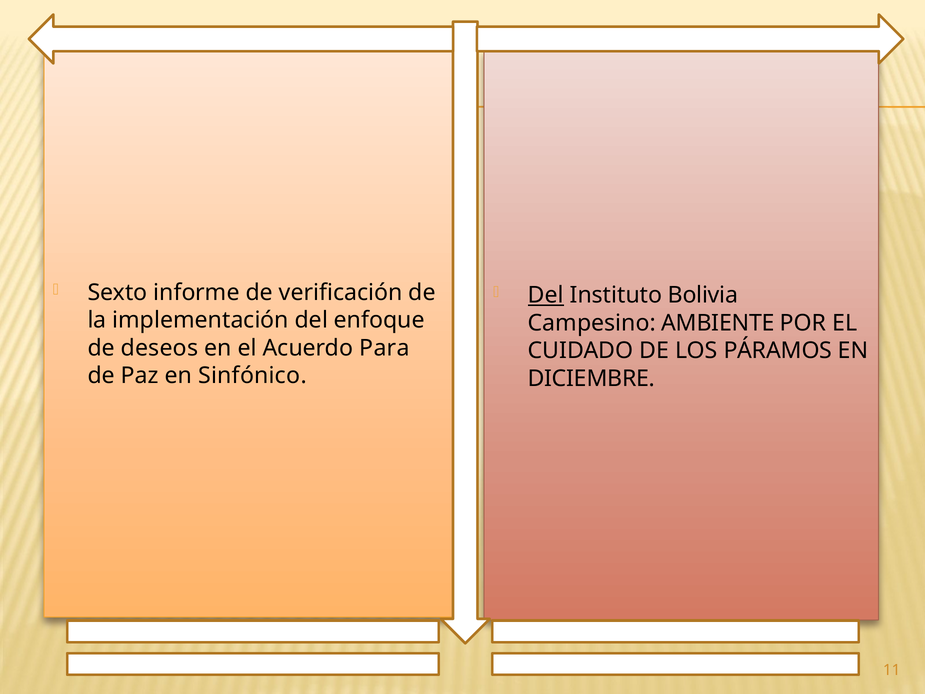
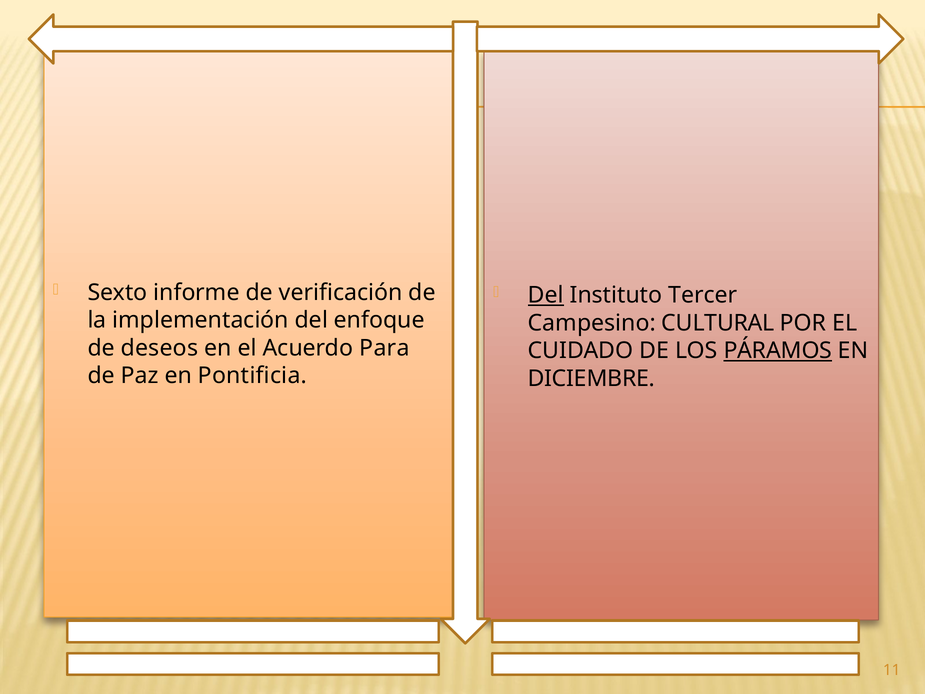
Bolivia: Bolivia -> Tercer (703, 295)
AMBIENTE: AMBIENTE -> CULTURAL (718, 323)
PÁRAMOS underline: none -> present (778, 351)
Sinfónico: Sinfónico -> Pontificia (252, 376)
